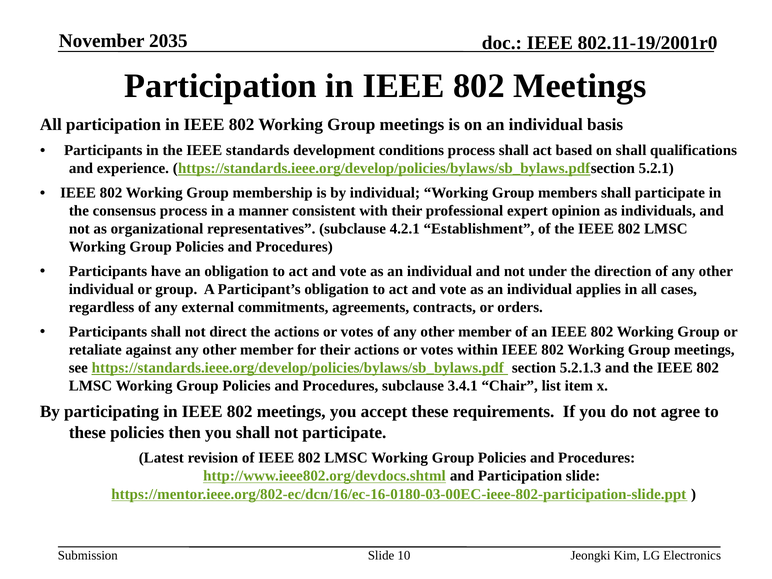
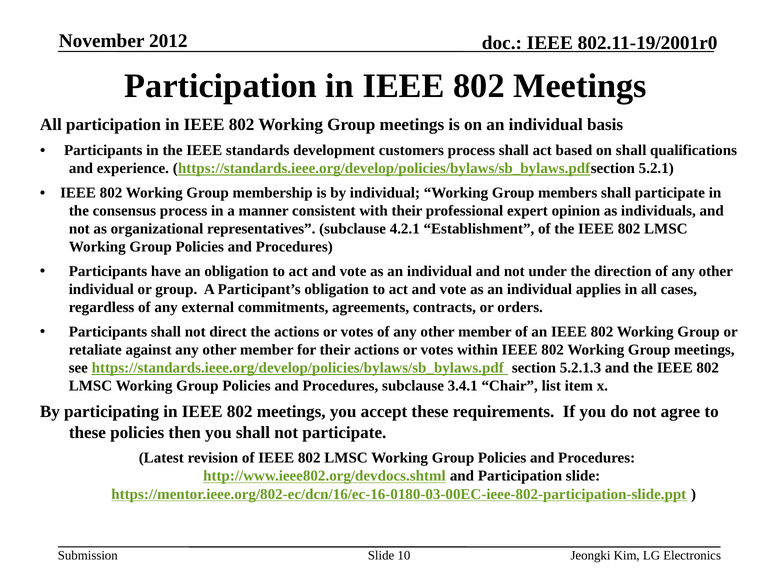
2035: 2035 -> 2012 (168, 41)
conditions: conditions -> customers (411, 150)
